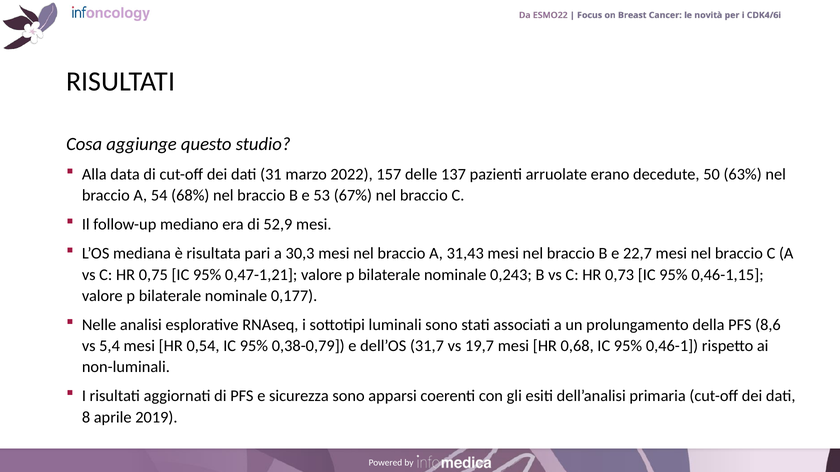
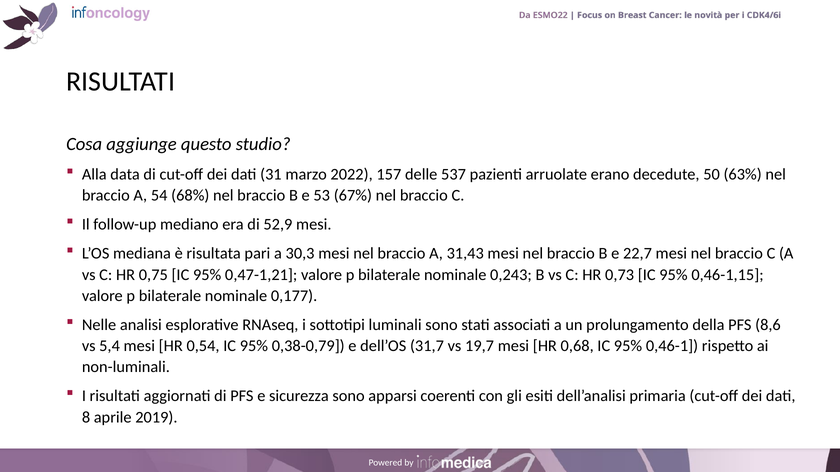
137: 137 -> 537 (454, 175)
